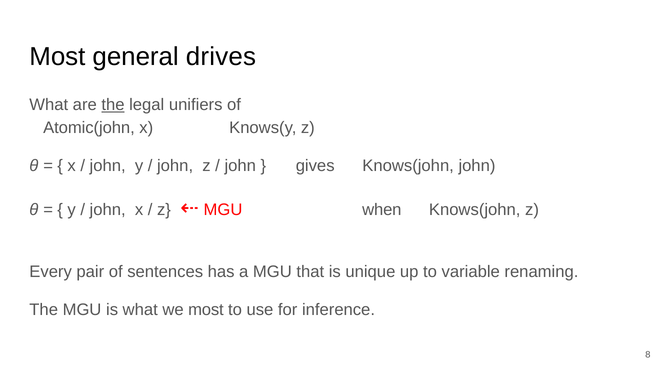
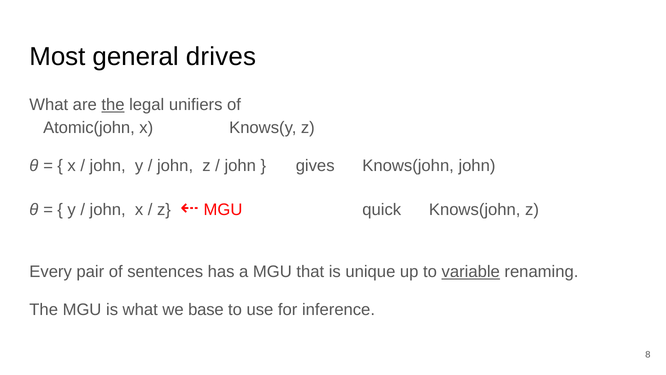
when: when -> quick (382, 210)
variable underline: none -> present (471, 272)
we most: most -> base (206, 309)
